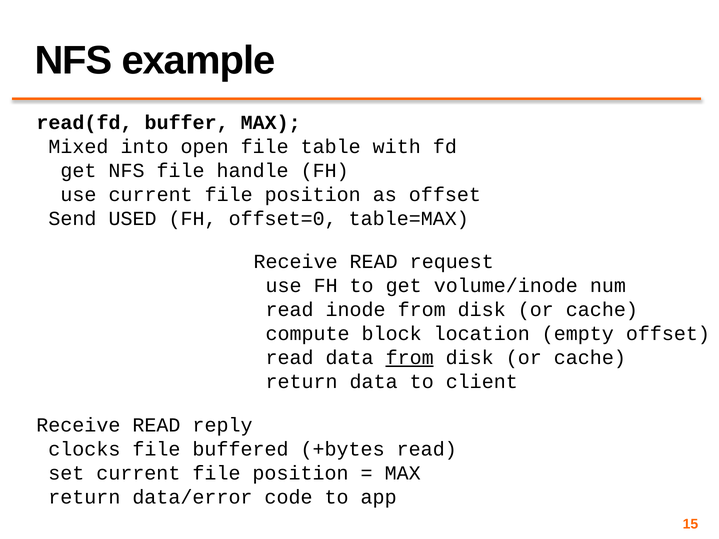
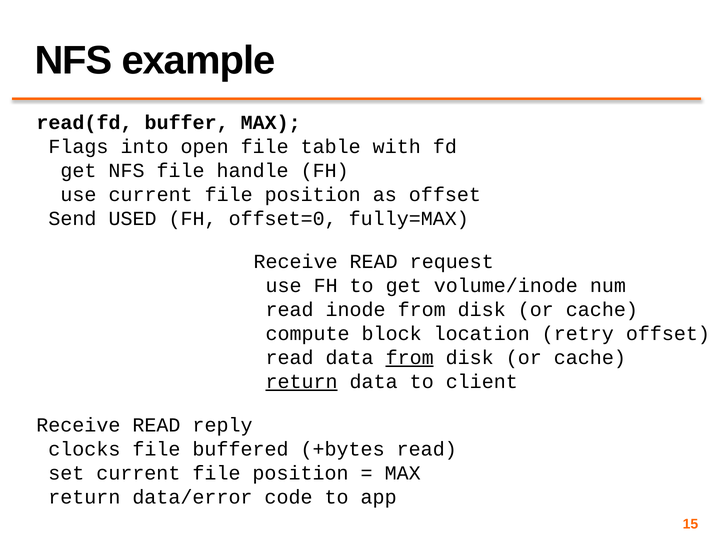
Mixed: Mixed -> Flags (78, 147)
table=MAX: table=MAX -> fully=MAX (409, 219)
empty: empty -> retry (578, 334)
return underline: none -> present (302, 382)
